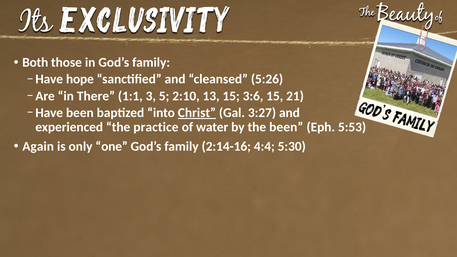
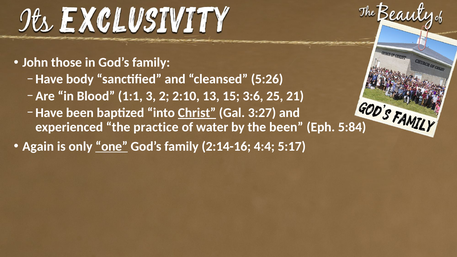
Both: Both -> John (35, 62)
hope: hope -> body (80, 79)
There: There -> Blood (96, 96)
5: 5 -> 2 (164, 96)
3:6 15: 15 -> 25 (275, 96)
5:53: 5:53 -> 5:84 (352, 127)
one underline: none -> present (112, 146)
5:30: 5:30 -> 5:17 (292, 146)
